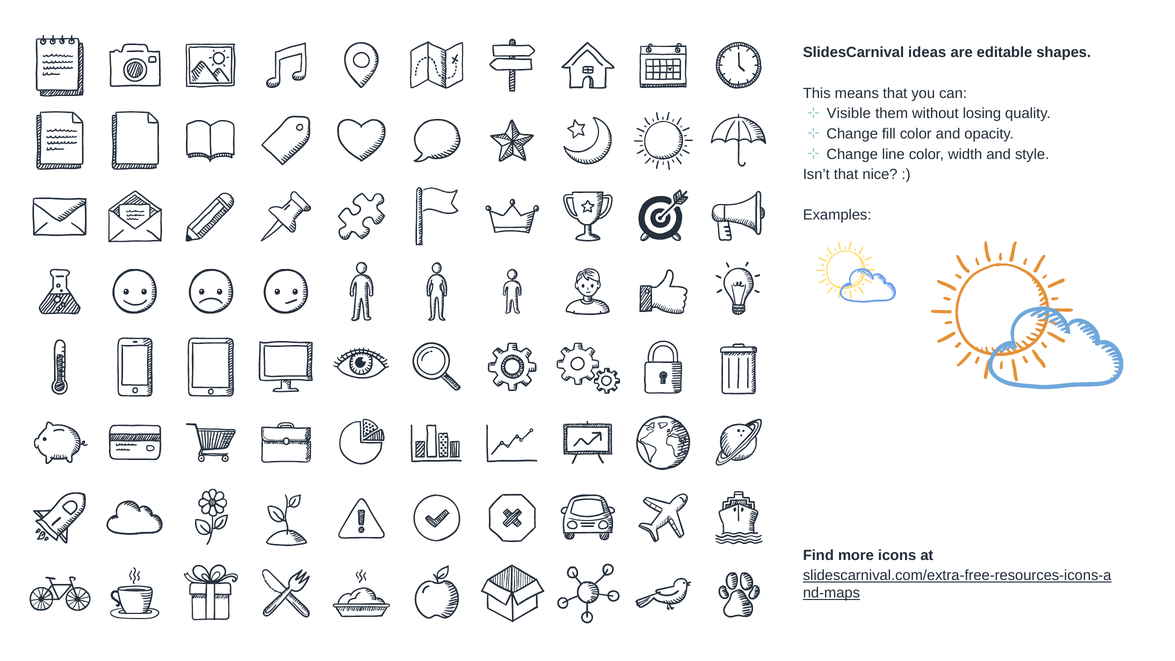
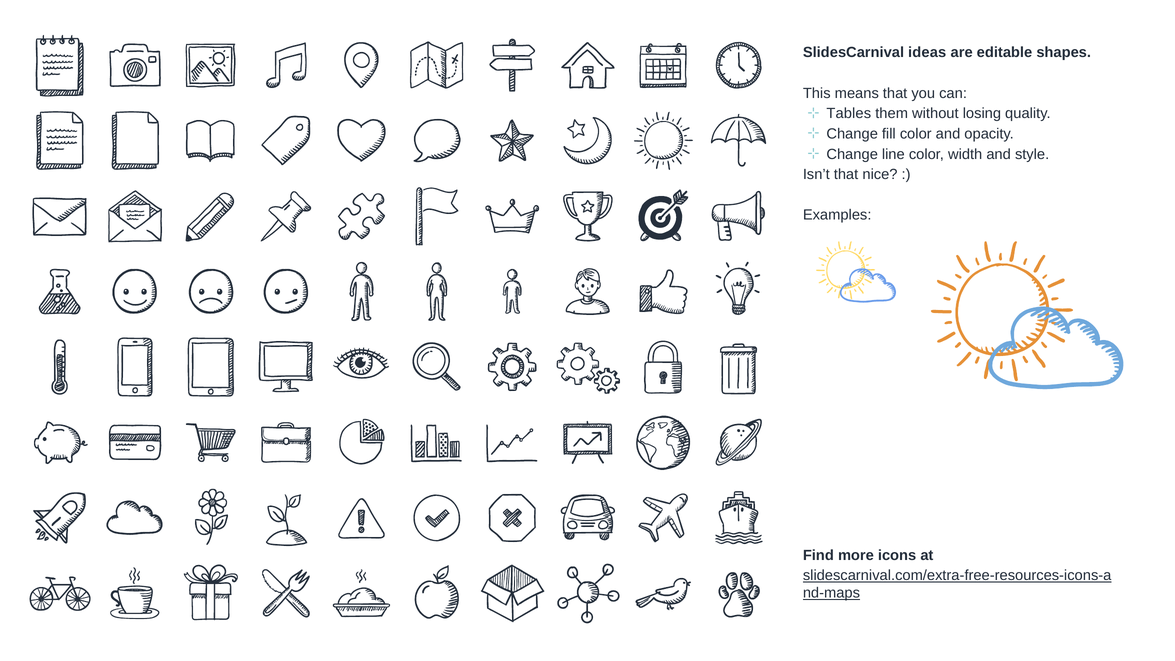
Visible: Visible -> Tables (849, 114)
